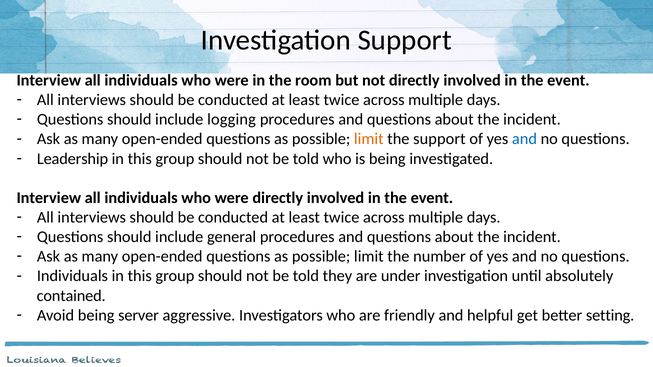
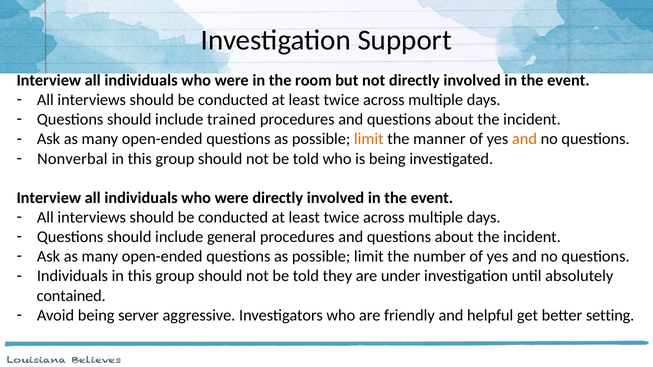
logging: logging -> trained (232, 120)
the support: support -> manner (439, 139)
and colour: blue -> orange (524, 139)
Leadership: Leadership -> Nonverbal (72, 159)
